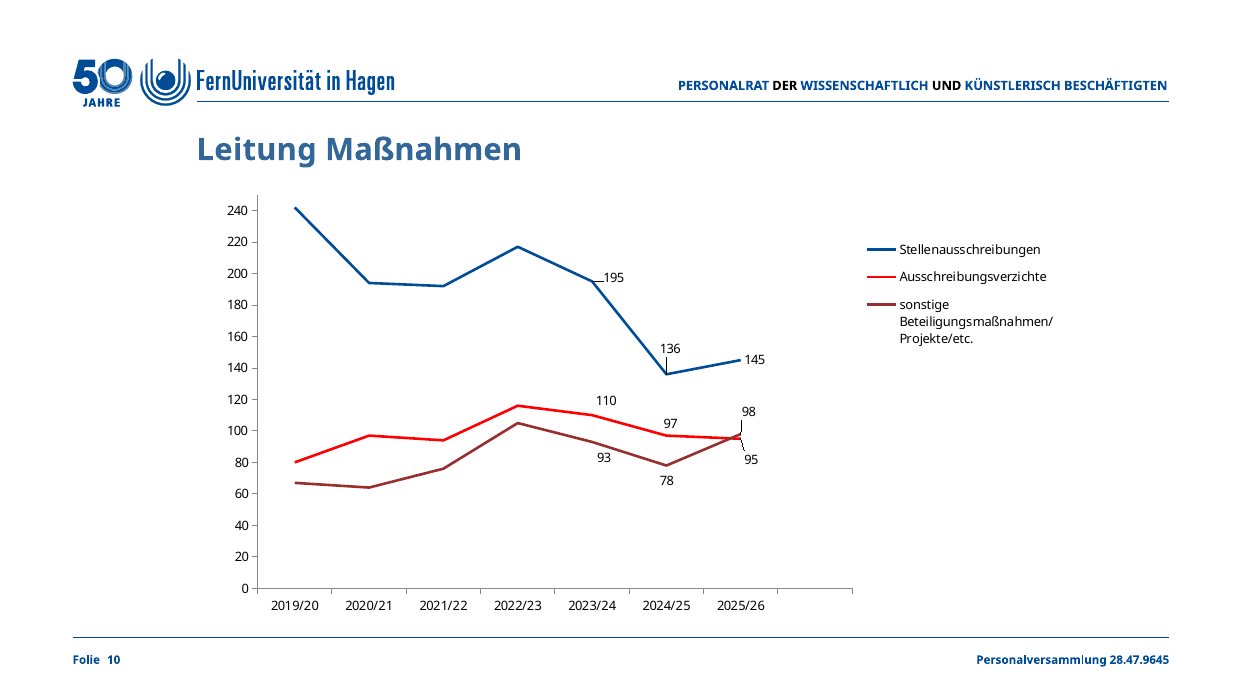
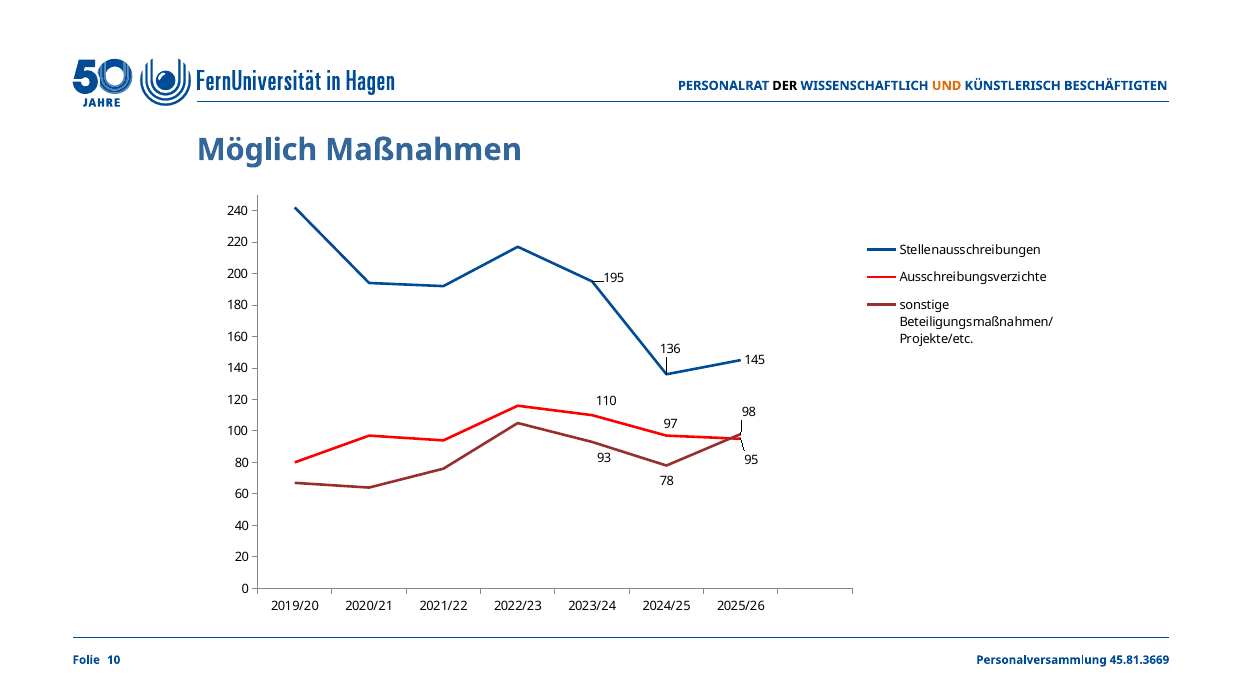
UND colour: black -> orange (947, 86)
Leitung: Leitung -> Möglich (257, 150)
28.47.9645: 28.47.9645 -> 45.81.3669 (1139, 660)
